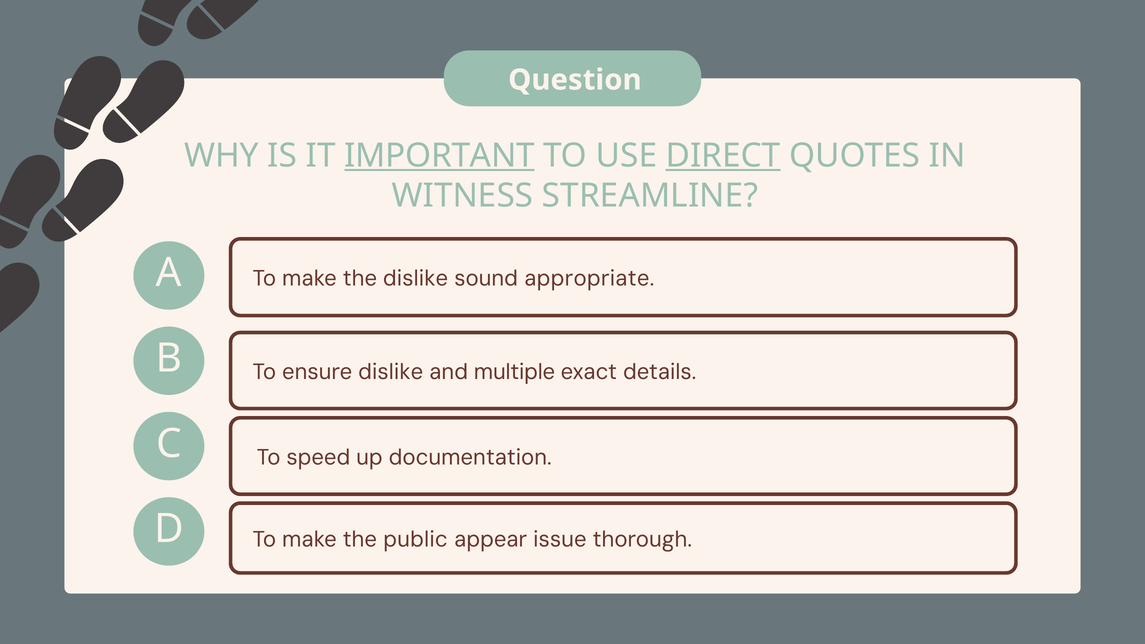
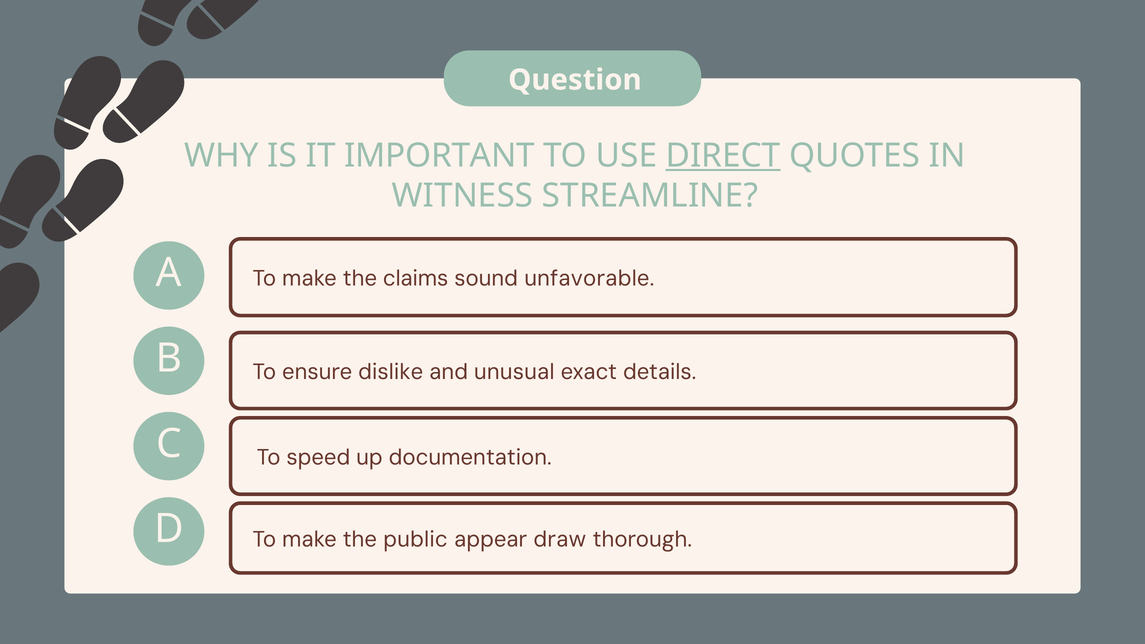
IMPORTANT underline: present -> none (440, 156)
the dislike: dislike -> claims (416, 279)
appropriate: appropriate -> unfavorable (589, 279)
multiple: multiple -> unusual (514, 372)
issue: issue -> draw (560, 539)
